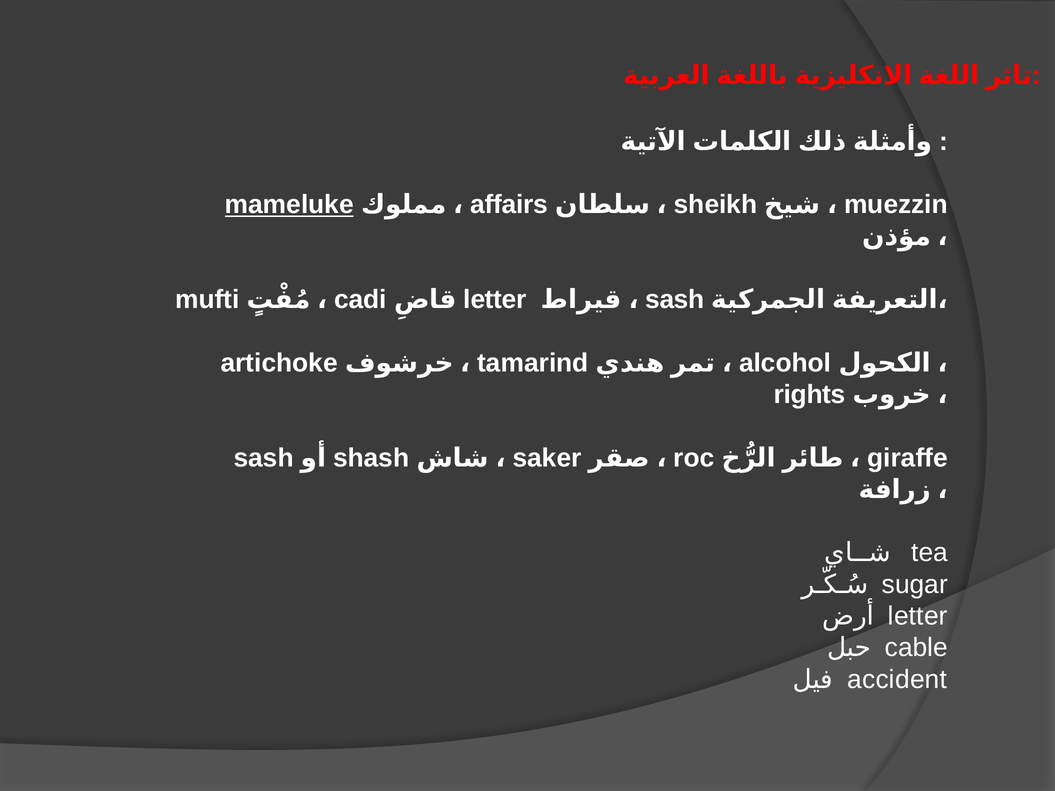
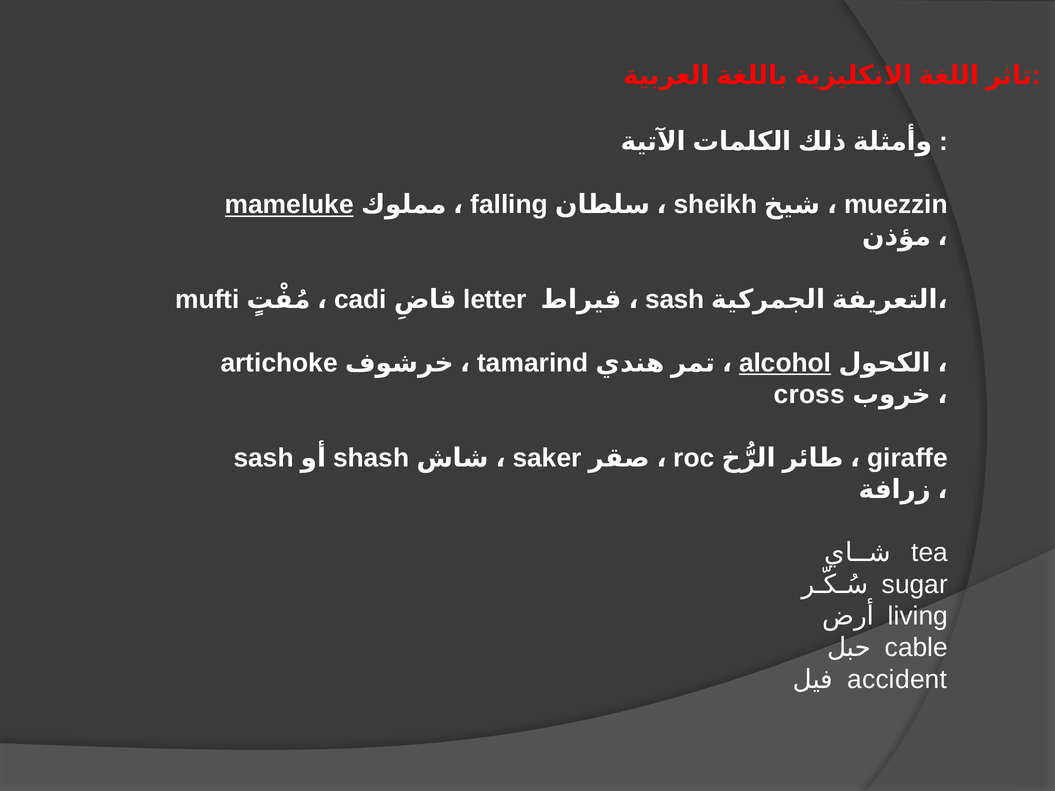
affairs: affairs -> falling (509, 205)
alcohol underline: none -> present (785, 363)
rights: rights -> cross (809, 395)
letter: letter -> living (918, 616)
